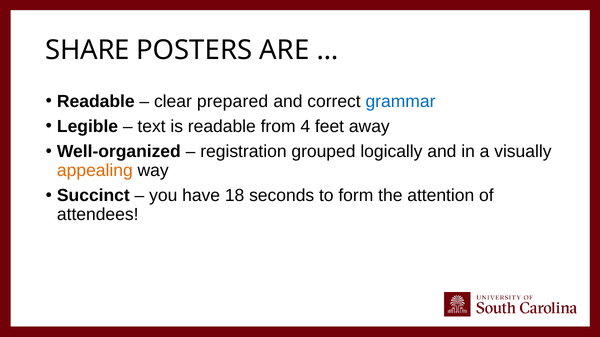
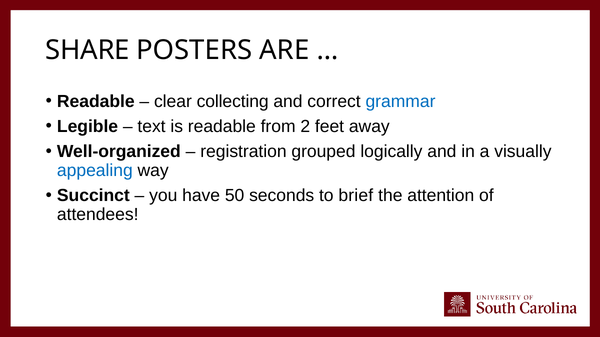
prepared: prepared -> collecting (233, 101)
4: 4 -> 2 (305, 127)
appealing colour: orange -> blue (95, 171)
18: 18 -> 50 (235, 196)
form: form -> brief (356, 196)
